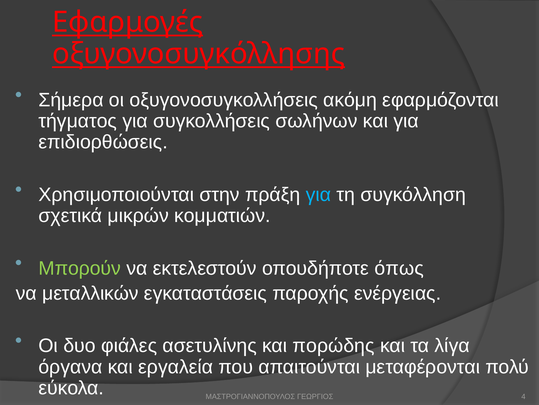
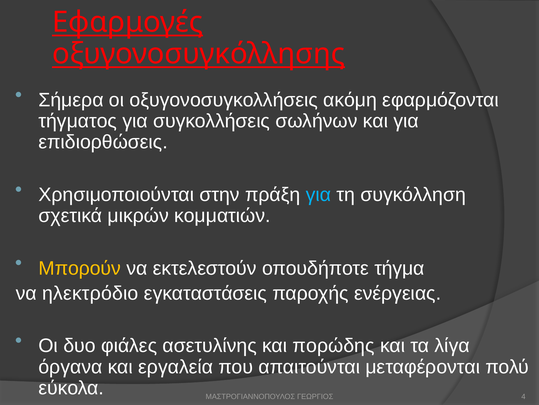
Μπορούν colour: light green -> yellow (80, 268)
όπως: όπως -> τήγμα (399, 268)
μεταλλικών: μεταλλικών -> ηλεκτρόδιο (90, 293)
